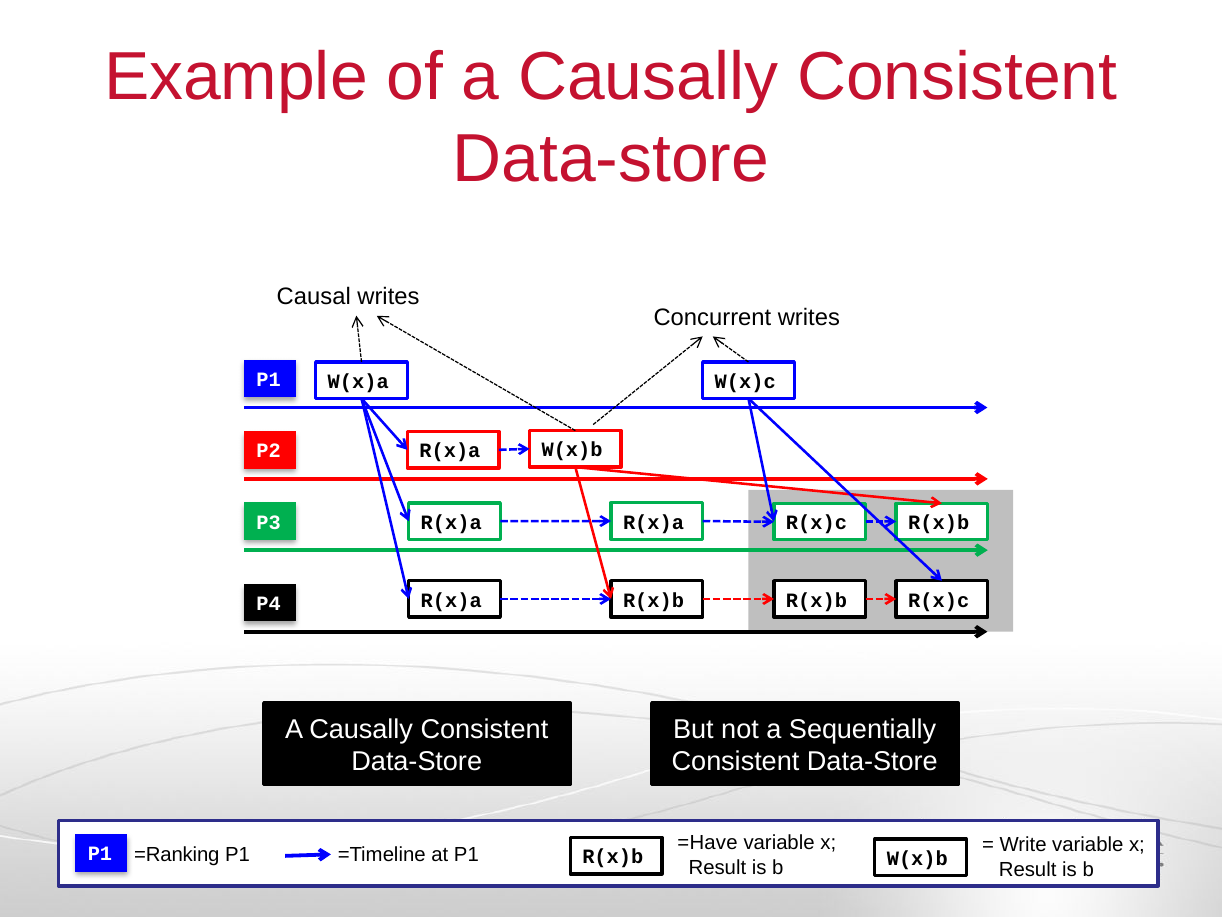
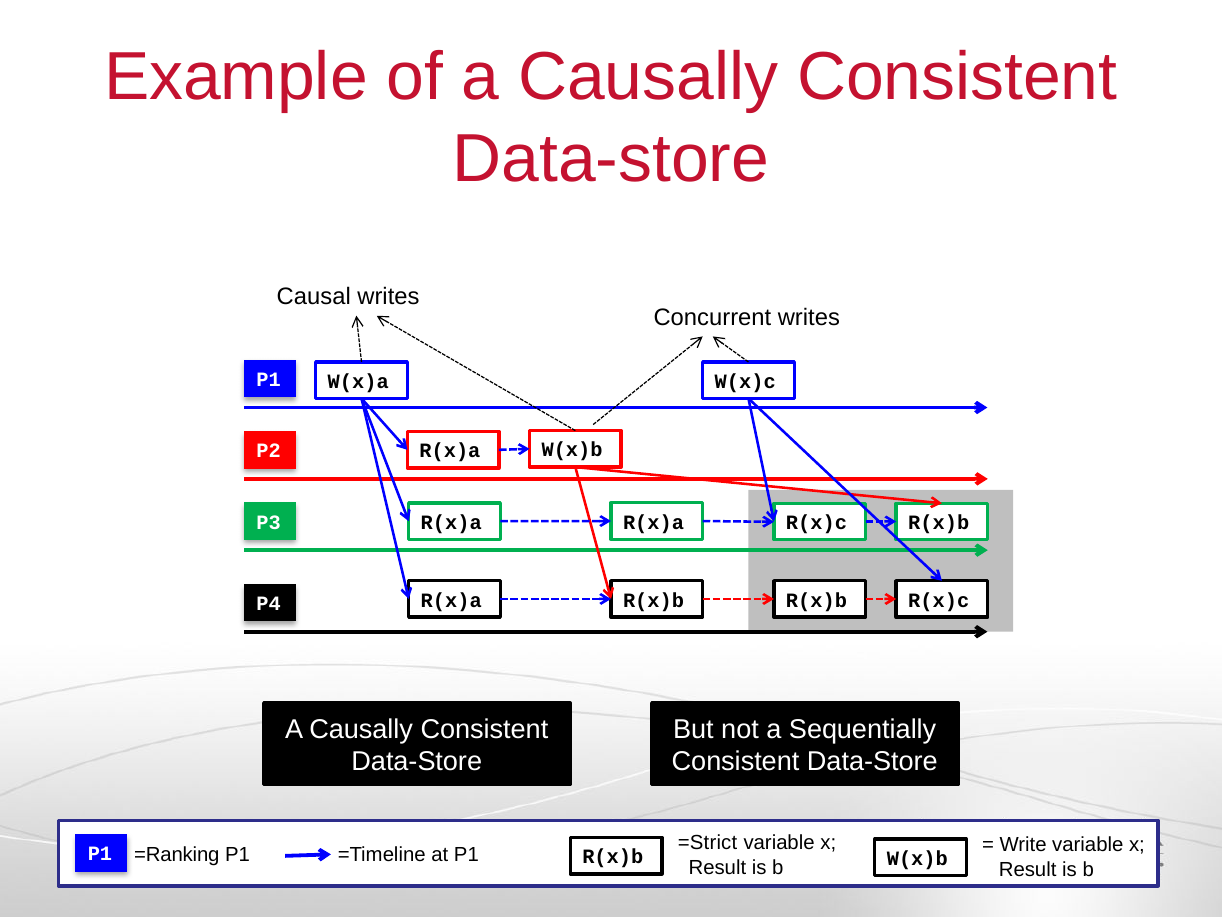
=Have: =Have -> =Strict (708, 843)
